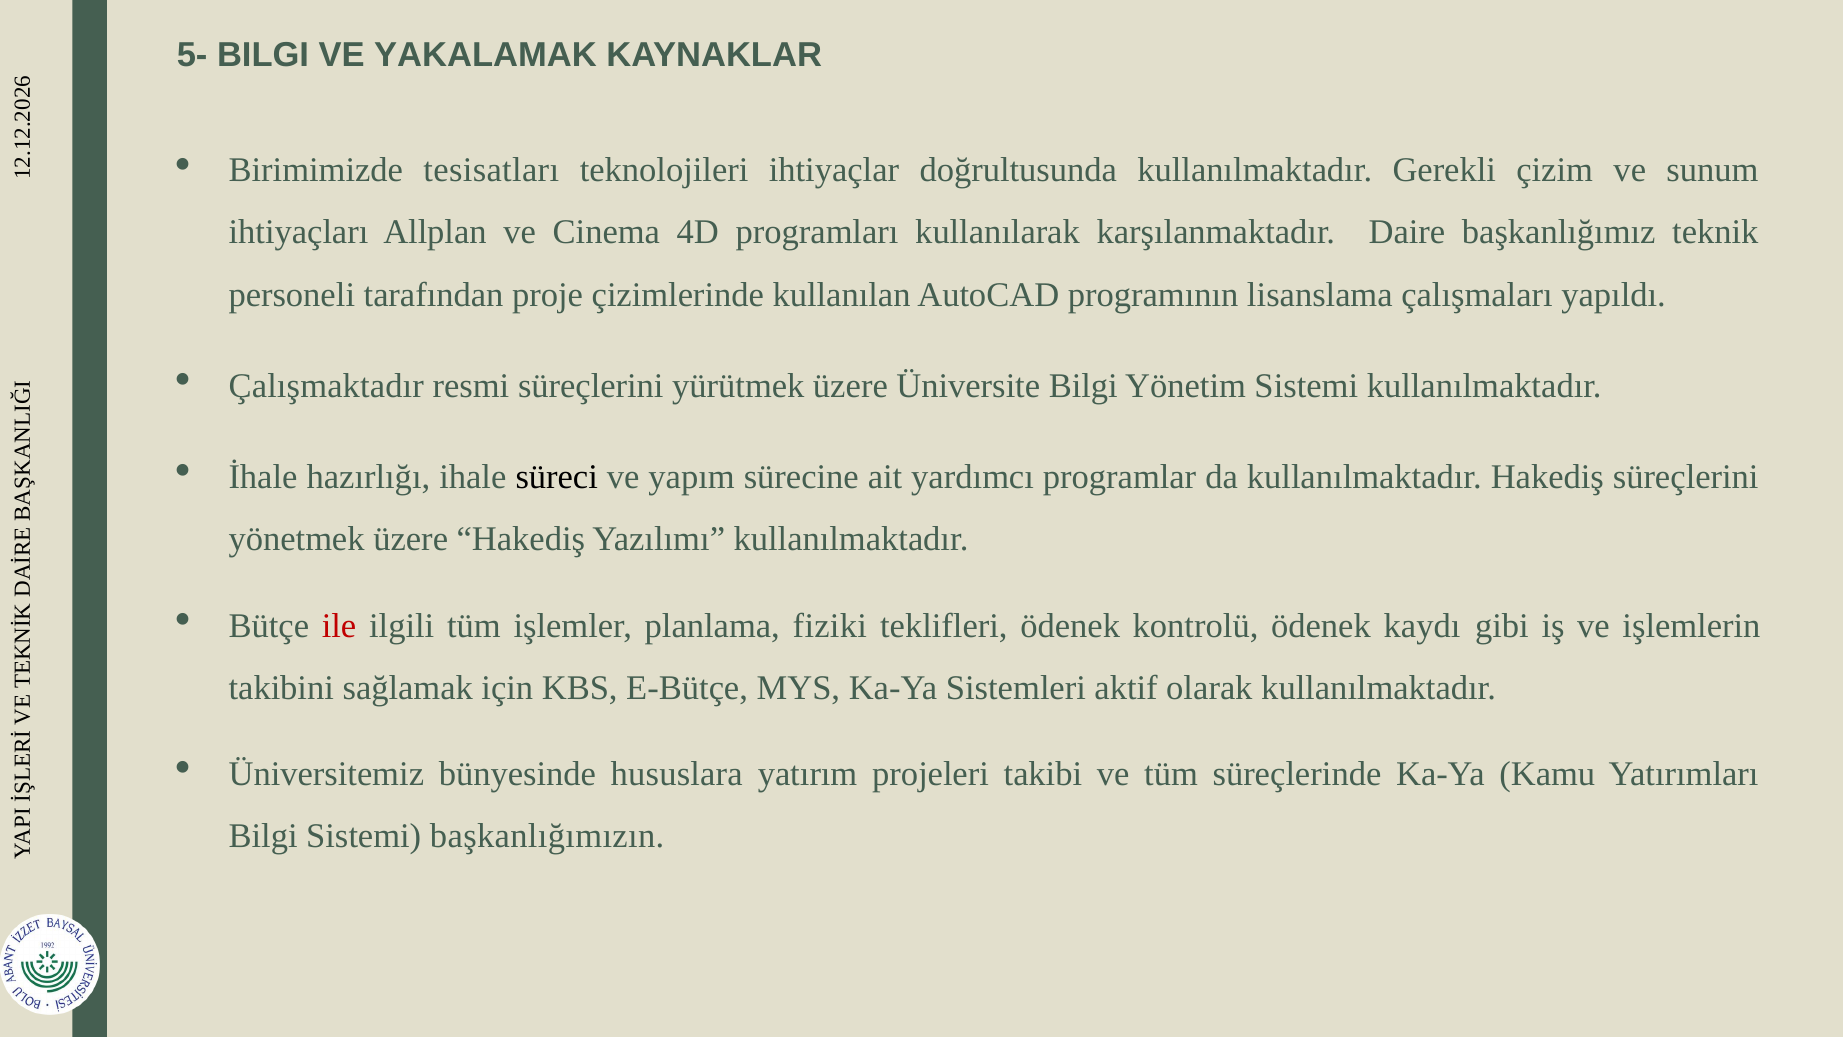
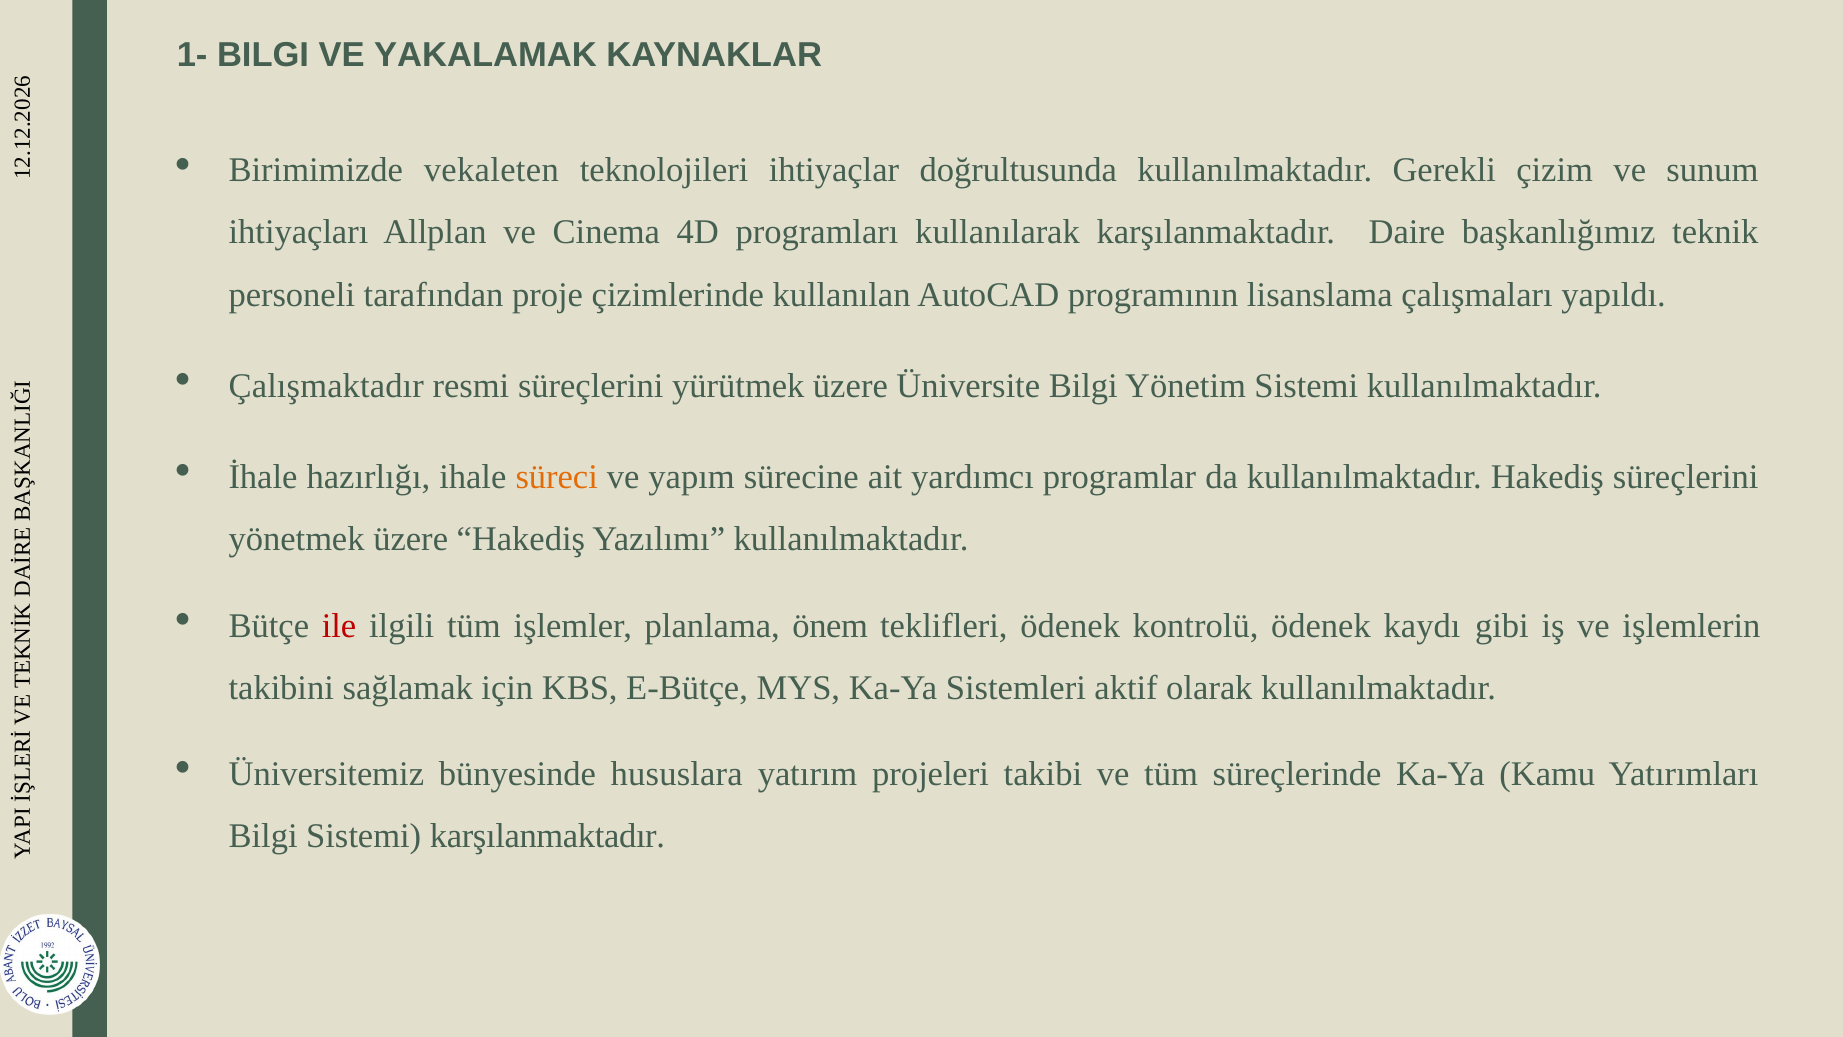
5-: 5- -> 1- (192, 55)
tesisatları: tesisatları -> vekaleten (491, 170)
süreci colour: black -> orange (557, 477)
fiziki: fiziki -> önem (830, 626)
Sistemi başkanlığımızın: başkanlığımızın -> karşılanmaktadır (547, 836)
